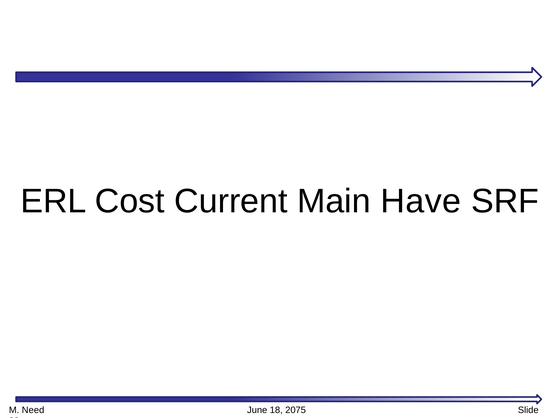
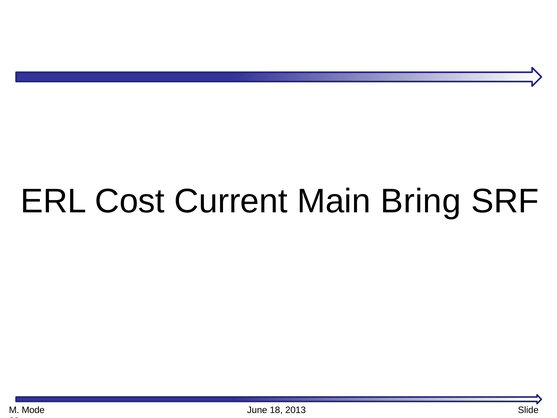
Have: Have -> Bring (421, 201)
Need: Need -> Mode (33, 410)
2075: 2075 -> 2013 (296, 410)
